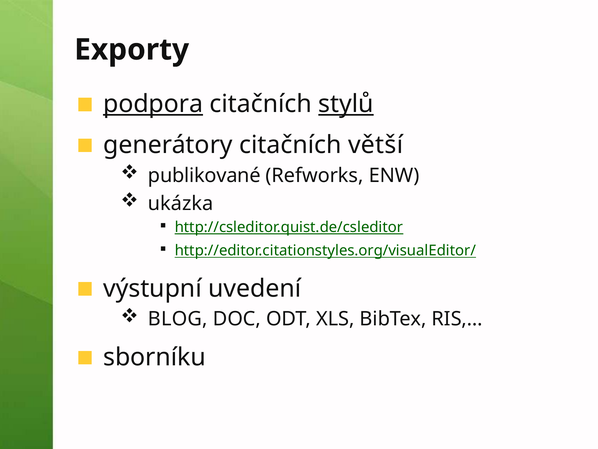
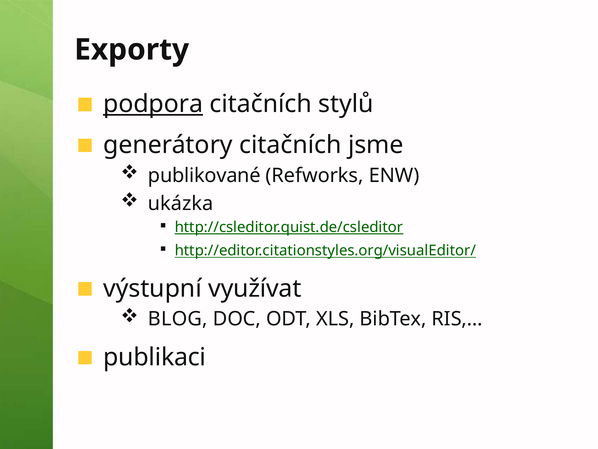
stylů underline: present -> none (346, 104)
větší: větší -> jsme (376, 145)
uvedení: uvedení -> využívat (255, 288)
sborníku: sborníku -> publikaci (155, 357)
